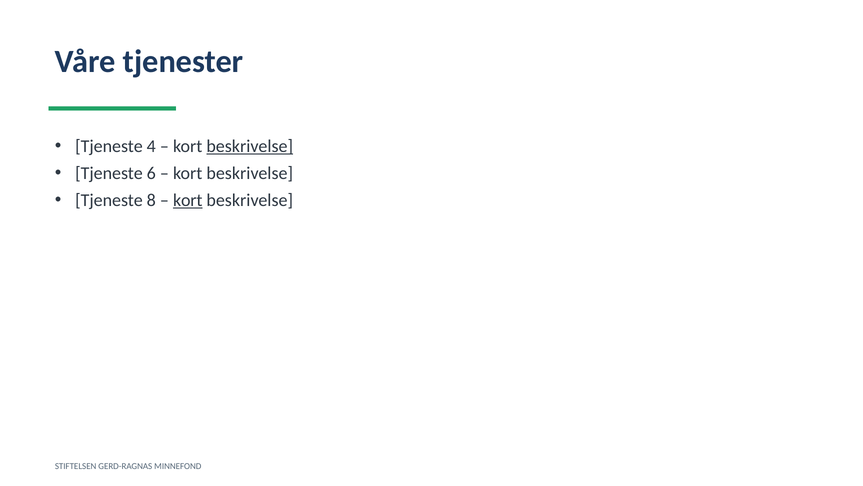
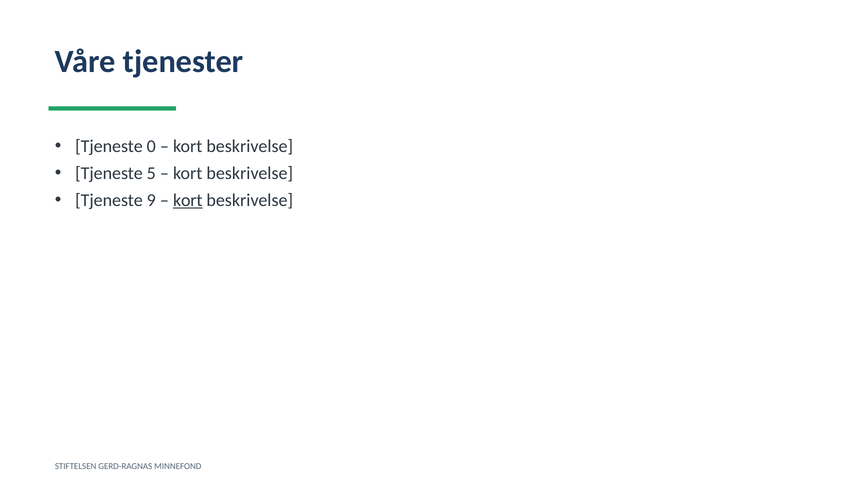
4: 4 -> 0 (151, 146)
beskrivelse underline: present -> none (250, 146)
6: 6 -> 5 (151, 173)
8: 8 -> 9 (151, 200)
